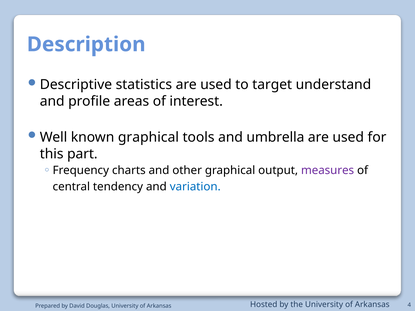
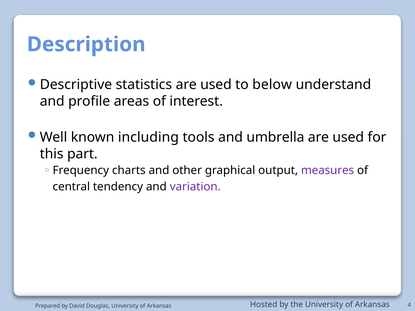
target: target -> below (272, 85)
known graphical: graphical -> including (148, 137)
variation colour: blue -> purple (195, 187)
